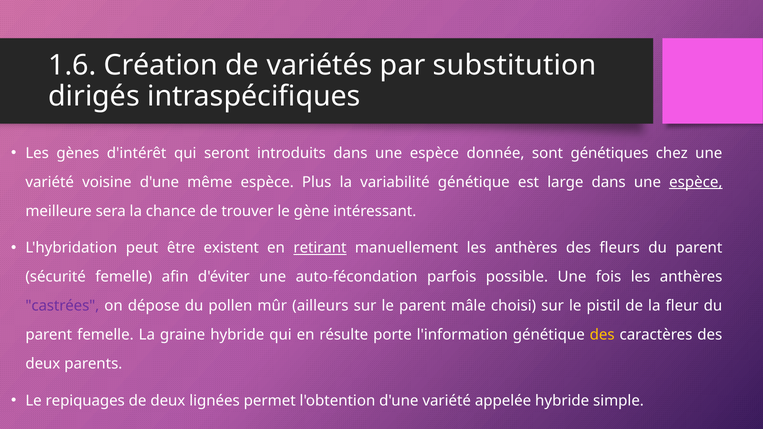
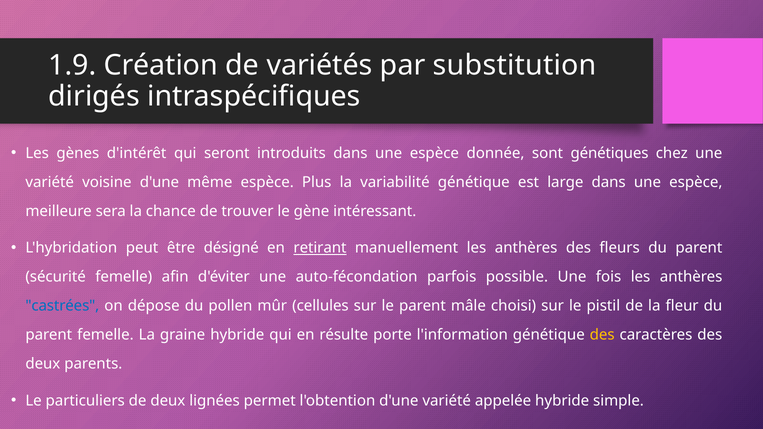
1.6: 1.6 -> 1.9 (72, 65)
espèce underline: present -> none (696, 182)
existent: existent -> désigné (231, 248)
castrées colour: purple -> blue (62, 306)
ailleurs: ailleurs -> cellules (320, 306)
repiquages: repiquages -> particuliers (85, 401)
